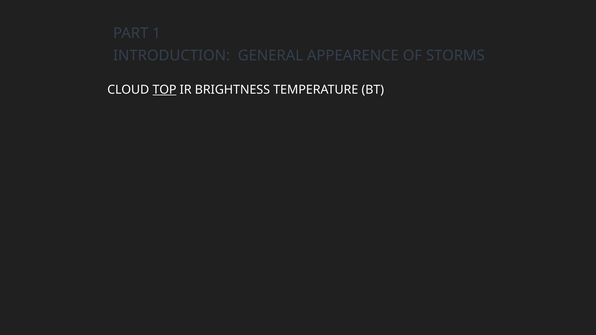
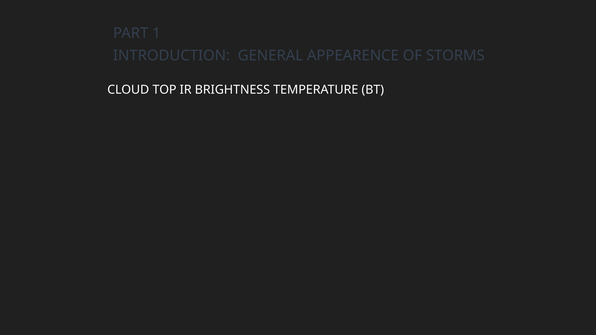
TOP underline: present -> none (164, 90)
